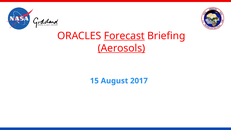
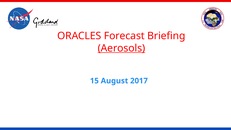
Forecast underline: present -> none (124, 36)
